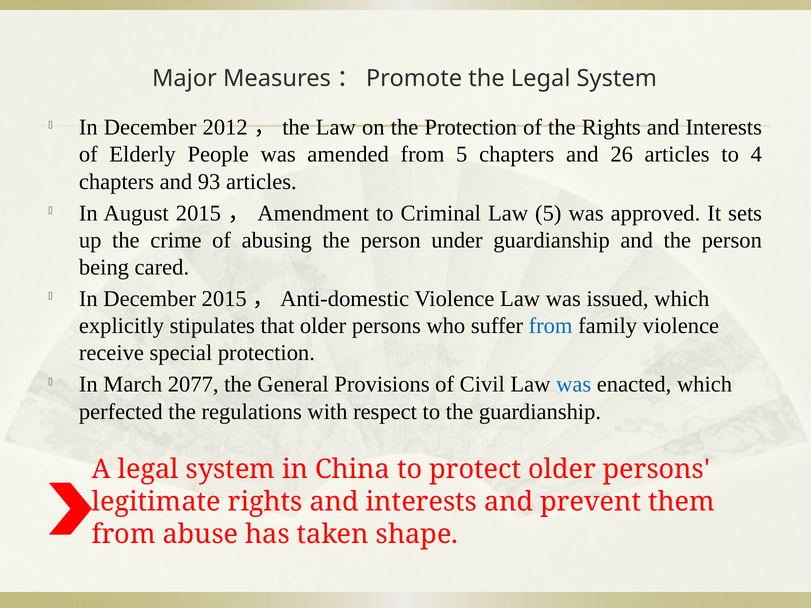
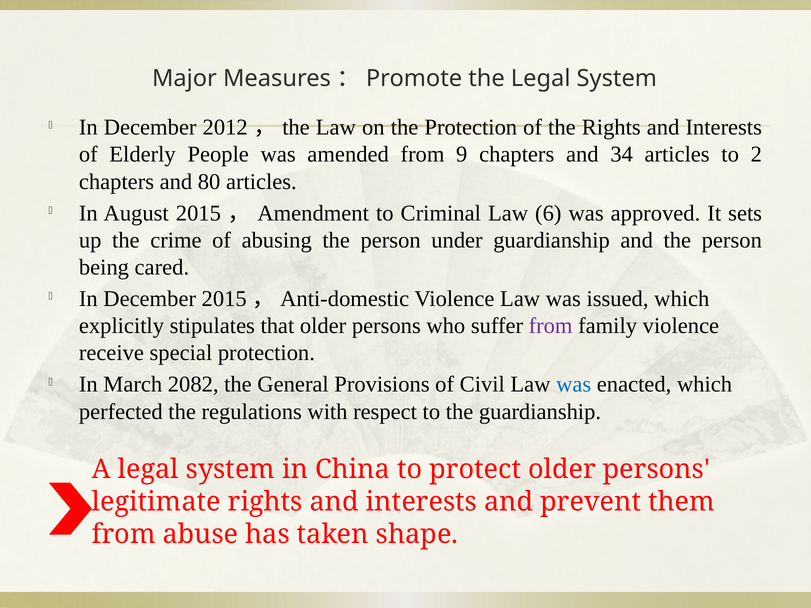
from 5: 5 -> 9 (462, 155)
26: 26 -> 34 (622, 155)
4: 4 -> 2 (756, 155)
93: 93 -> 80 (209, 182)
Law 5: 5 -> 6 (548, 213)
from colour: blue -> purple (551, 326)
2077: 2077 -> 2082 (193, 385)
